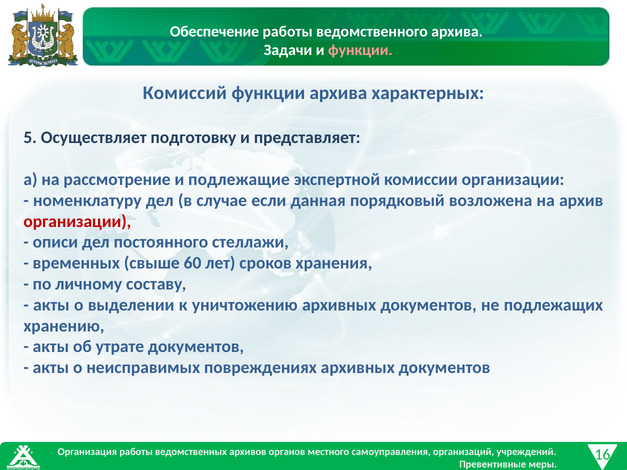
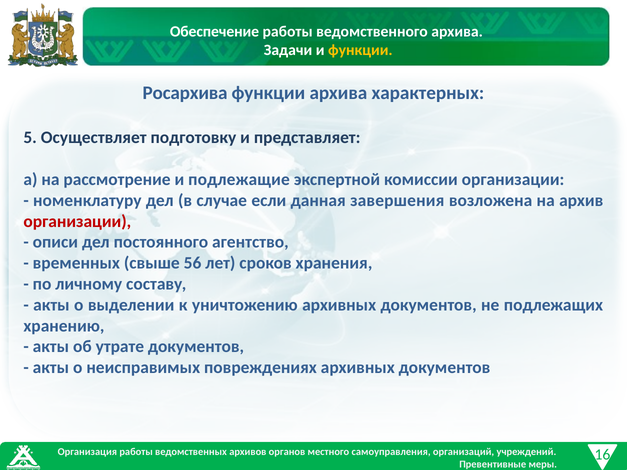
функции colour: pink -> yellow (360, 50)
Комиссий: Комиссий -> Росархива (185, 93)
порядковый: порядковый -> завершения (397, 201)
стеллажи: стеллажи -> агентство (250, 242)
60: 60 -> 56 (193, 263)
